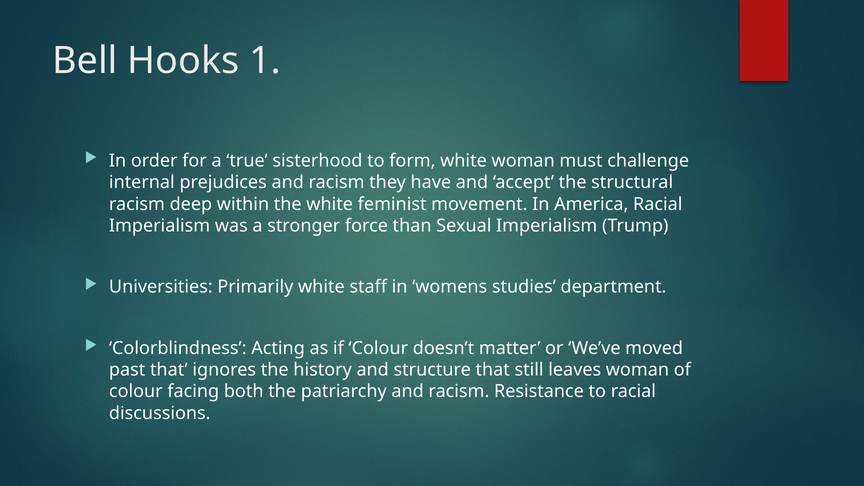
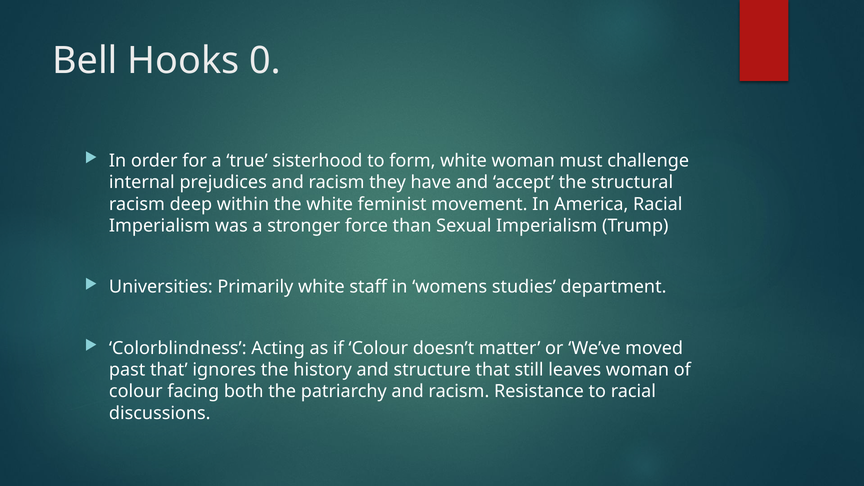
1: 1 -> 0 (265, 61)
